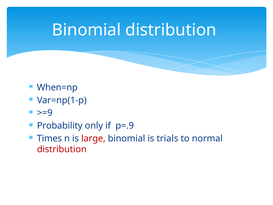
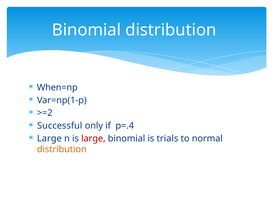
>=9: >=9 -> >=2 (45, 113)
Probability: Probability -> Successful (60, 126)
p=.9: p=.9 -> p=.4 (125, 126)
Times: Times -> Large (49, 138)
distribution colour: red -> orange (62, 149)
